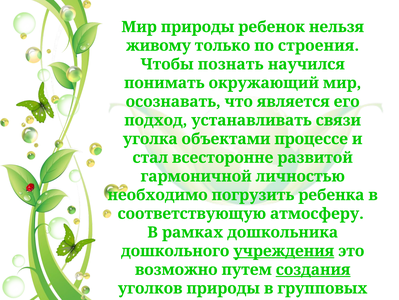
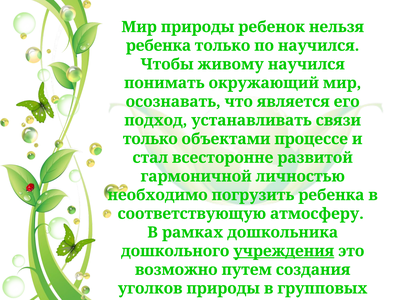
живому: живому -> ребенка (159, 45)
по строения: строения -> научился (319, 45)
познать: познать -> живому (231, 64)
уголка: уголка -> только (150, 139)
создания underline: present -> none (313, 269)
